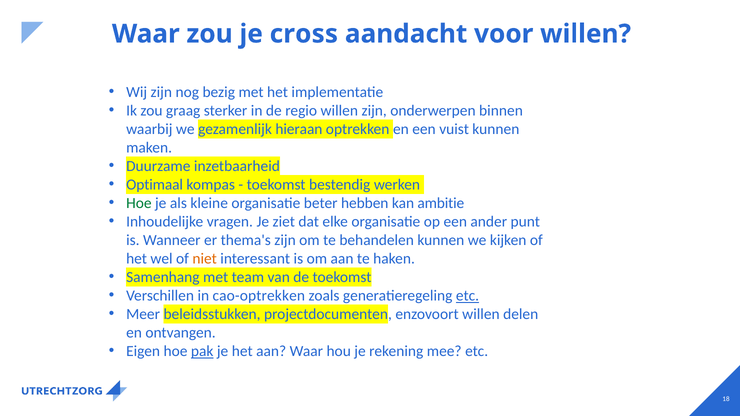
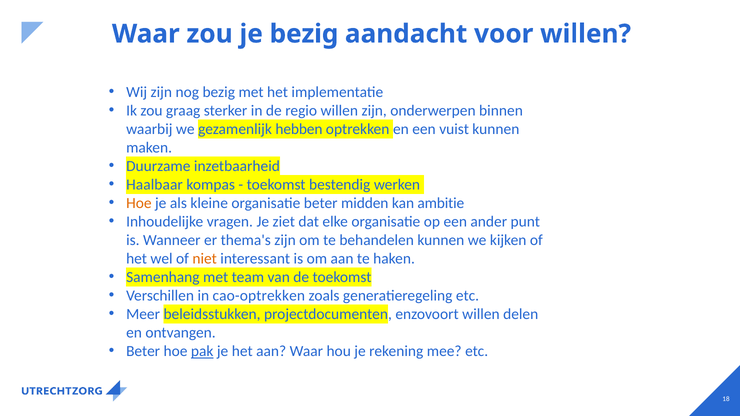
je cross: cross -> bezig (304, 34)
hieraan: hieraan -> hebben (299, 129)
Optimaal: Optimaal -> Haalbaar (154, 185)
Hoe colour: green -> orange (139, 203)
hebben: hebben -> midden (365, 203)
etc underline: present -> none (467, 296)
Eigen: Eigen -> Beter (143, 351)
